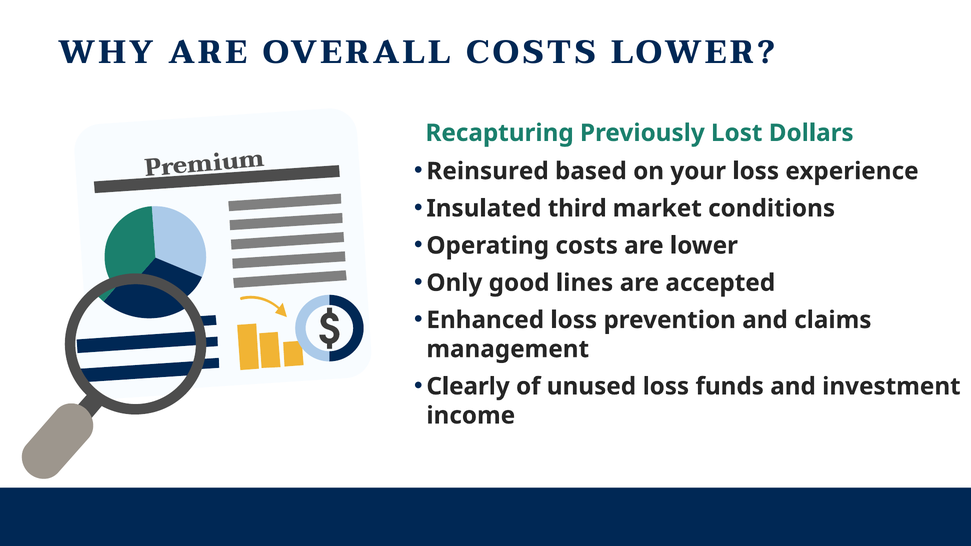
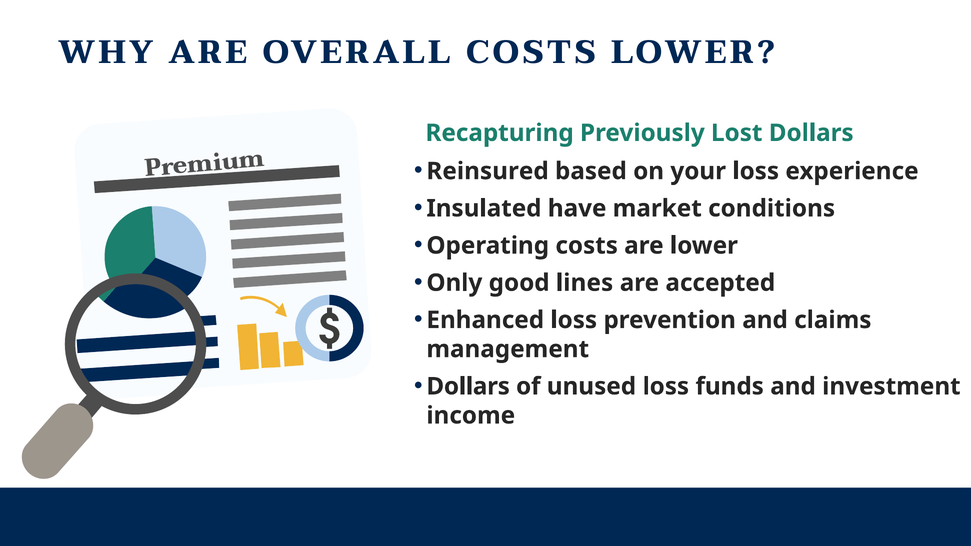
third: third -> have (577, 208)
Clearly: Clearly -> Dollars (468, 387)
